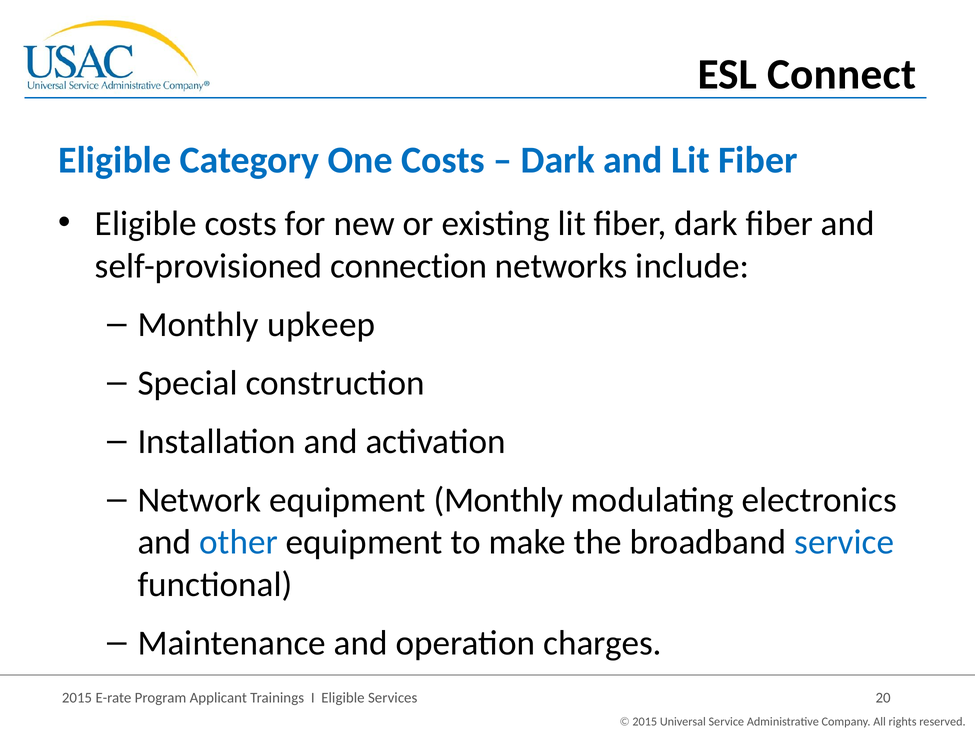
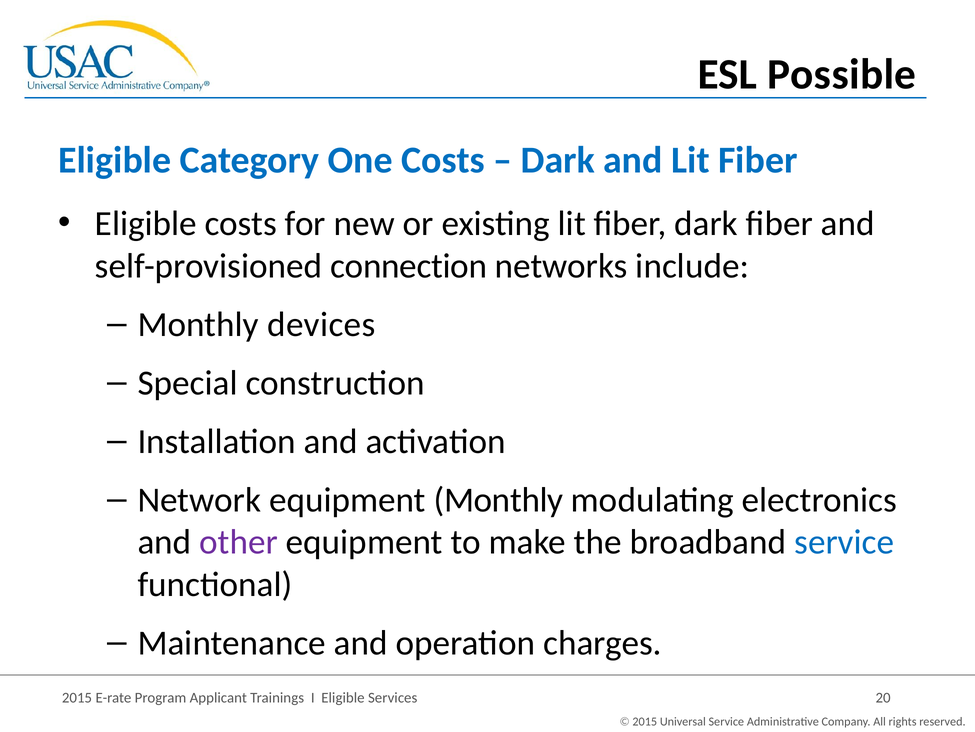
Connect: Connect -> Possible (842, 74)
upkeep: upkeep -> devices (321, 324)
other colour: blue -> purple (239, 542)
